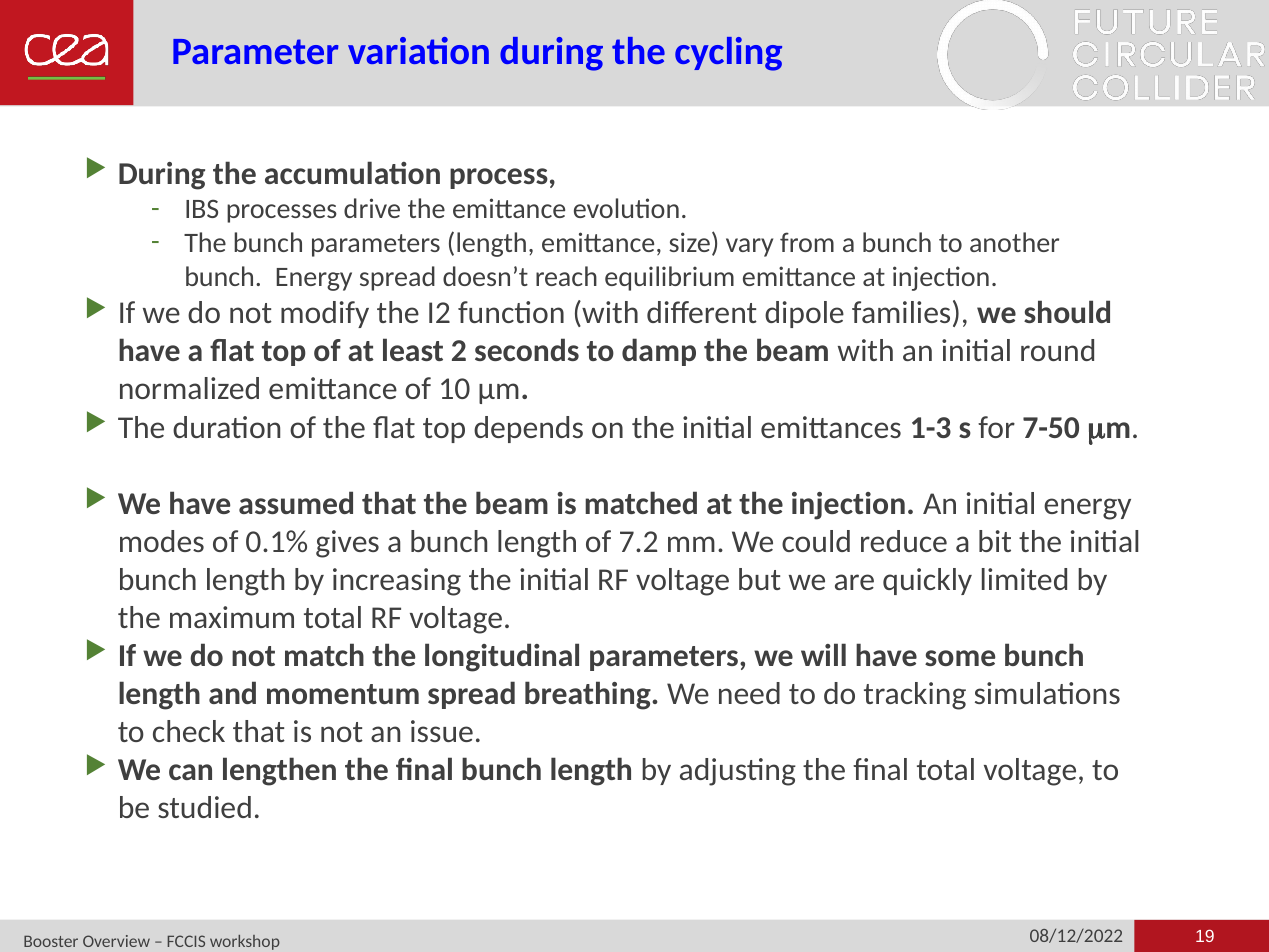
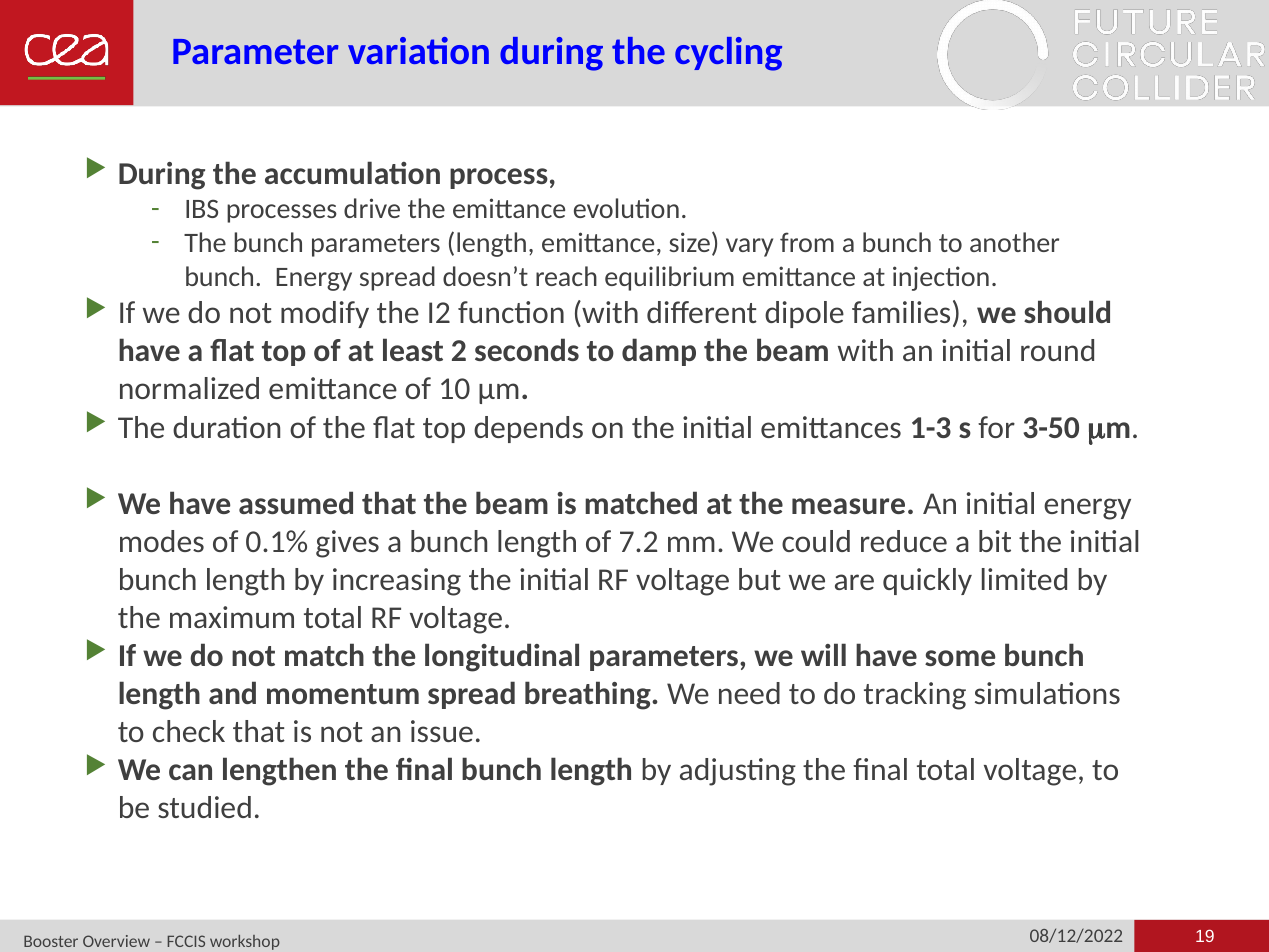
7-50: 7-50 -> 3-50 (1051, 427)
the injection: injection -> measure (853, 504)
